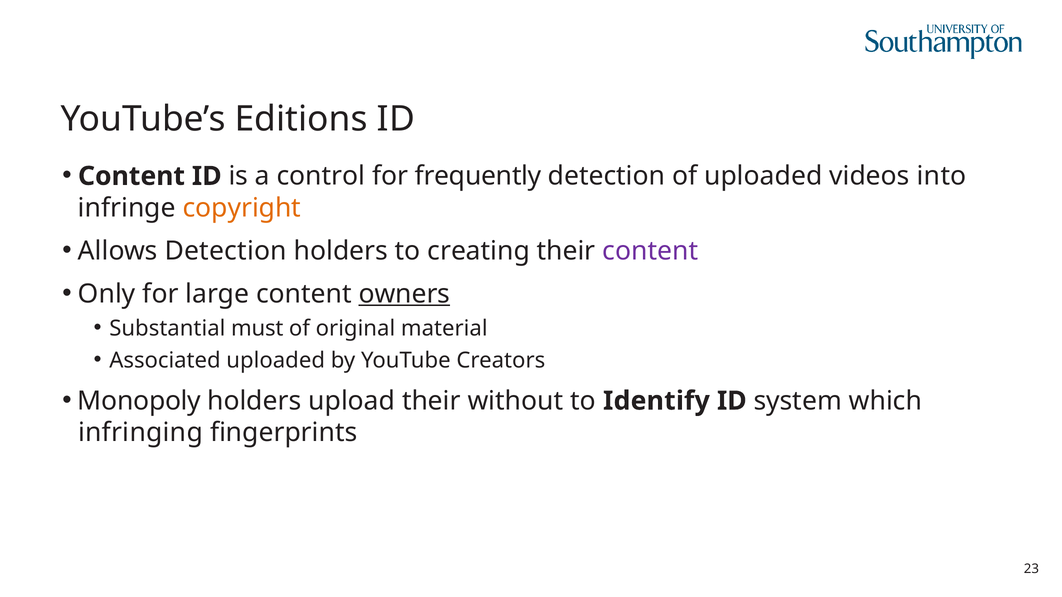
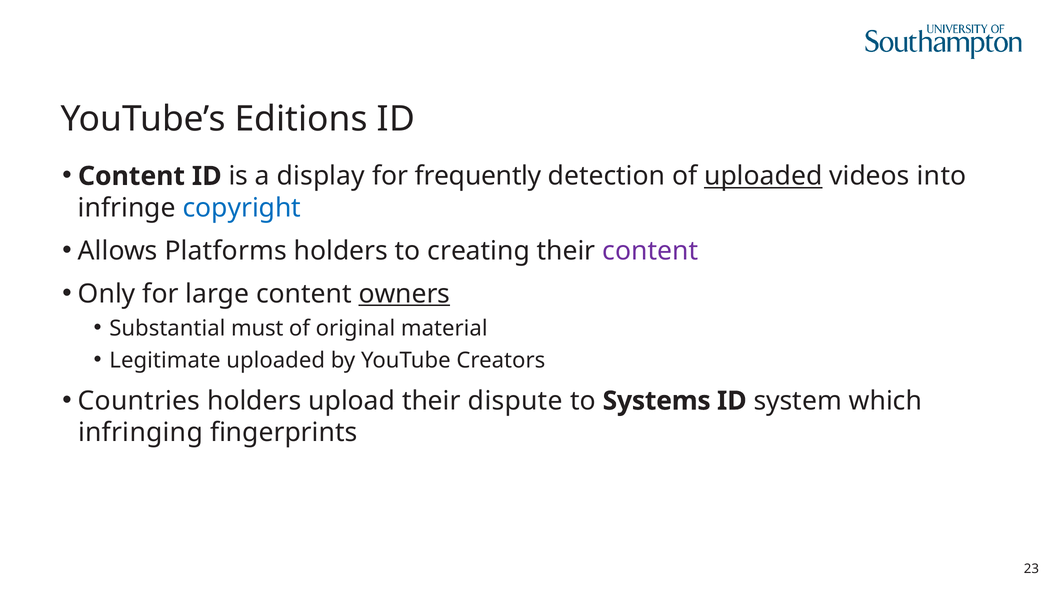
control: control -> display (321, 176)
uploaded underline: none -> present (763, 176)
copyright colour: orange -> blue (242, 208)
Allows Detection: Detection -> Platforms (226, 251)
Associated: Associated -> Legitimate (165, 361)
Monopoly: Monopoly -> Countries (139, 401)
without: without -> dispute (515, 401)
Identify: Identify -> Systems (657, 401)
